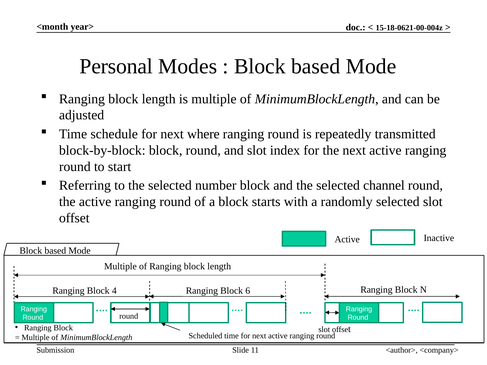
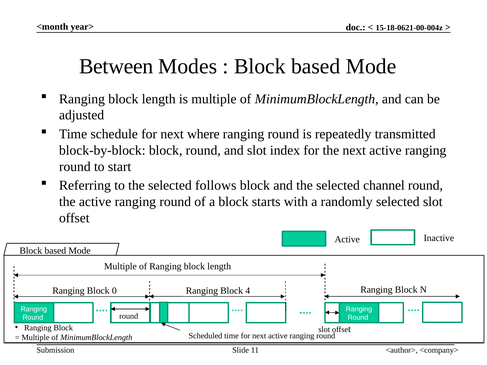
Personal: Personal -> Between (116, 66)
number: number -> follows (216, 186)
4: 4 -> 0 (114, 291)
6: 6 -> 4 (248, 291)
